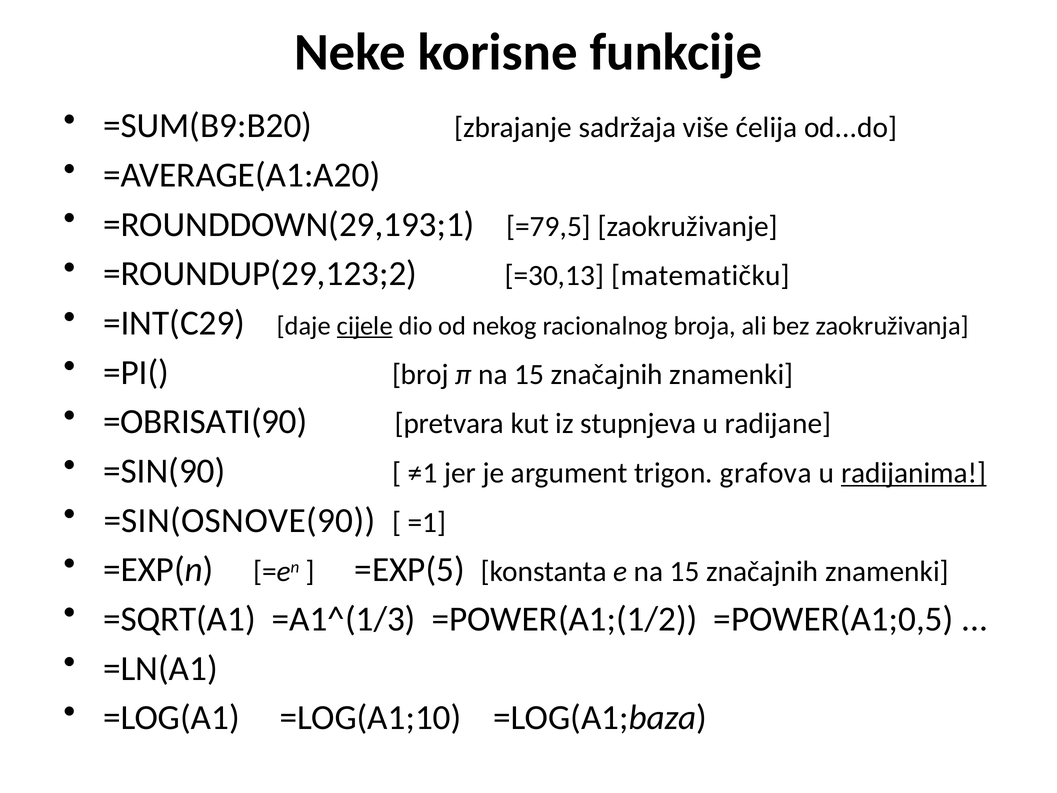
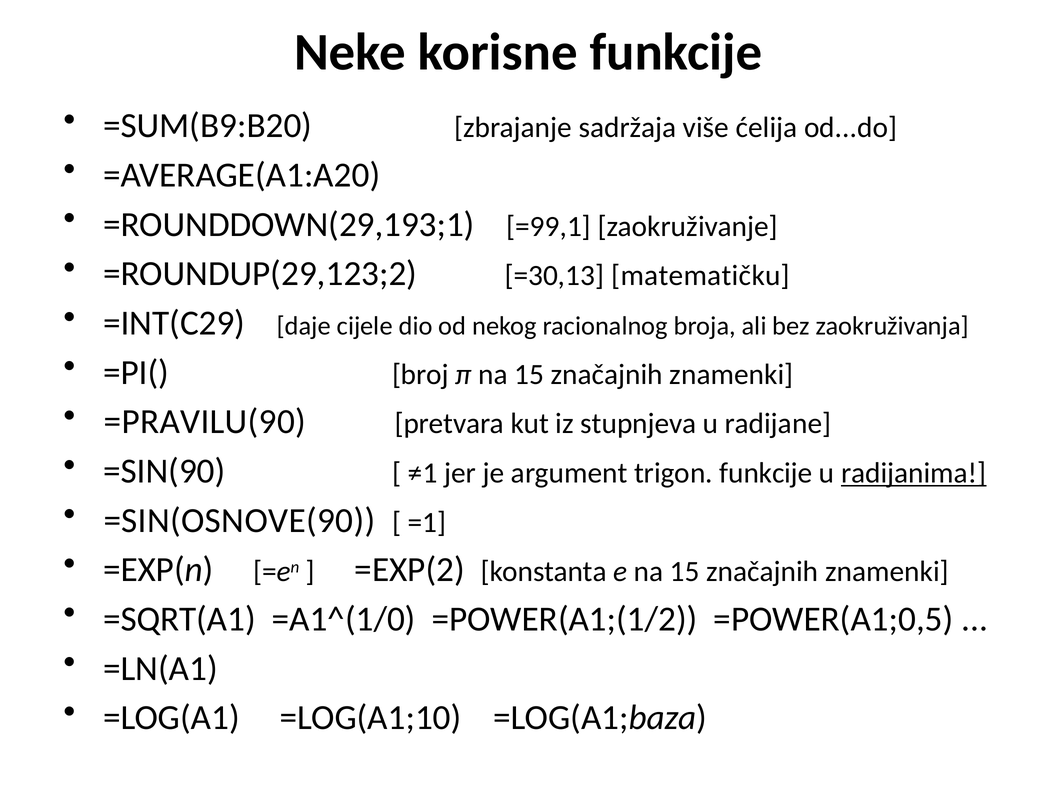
=79,5: =79,5 -> =99,1 (549, 226)
cijele underline: present -> none (365, 326)
=OBRISATI(90: =OBRISATI(90 -> =PRAVILU(90 (205, 422)
trigon grafova: grafova -> funkcije (766, 473)
=EXP(5: =EXP(5 -> =EXP(2 (410, 570)
=A1^(1/3: =A1^(1/3 -> =A1^(1/0 (344, 619)
